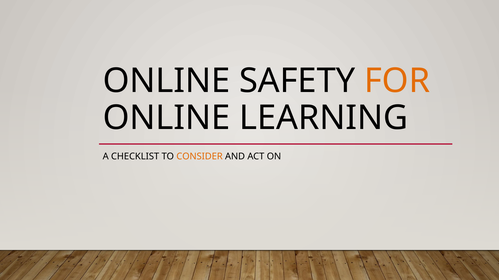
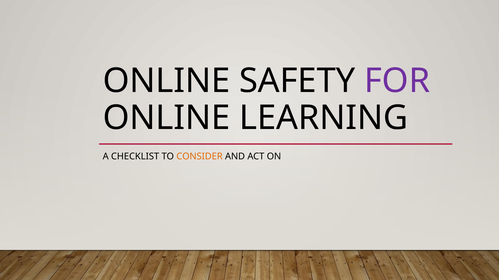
FOR colour: orange -> purple (397, 81)
